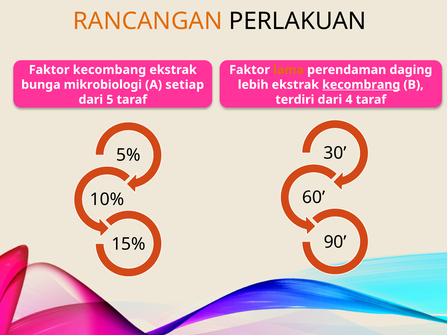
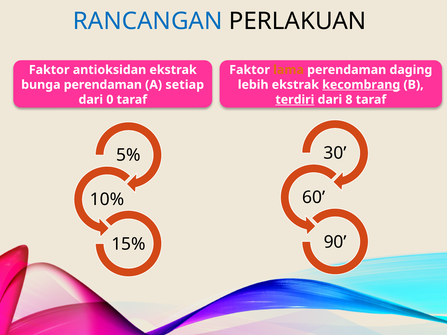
RANCANGAN colour: orange -> blue (148, 21)
kecombang: kecombang -> antioksidan (109, 70)
bunga mikrobiologi: mikrobiologi -> perendaman (103, 85)
5: 5 -> 0 (110, 100)
terdiri underline: none -> present (295, 100)
4: 4 -> 8 (349, 100)
